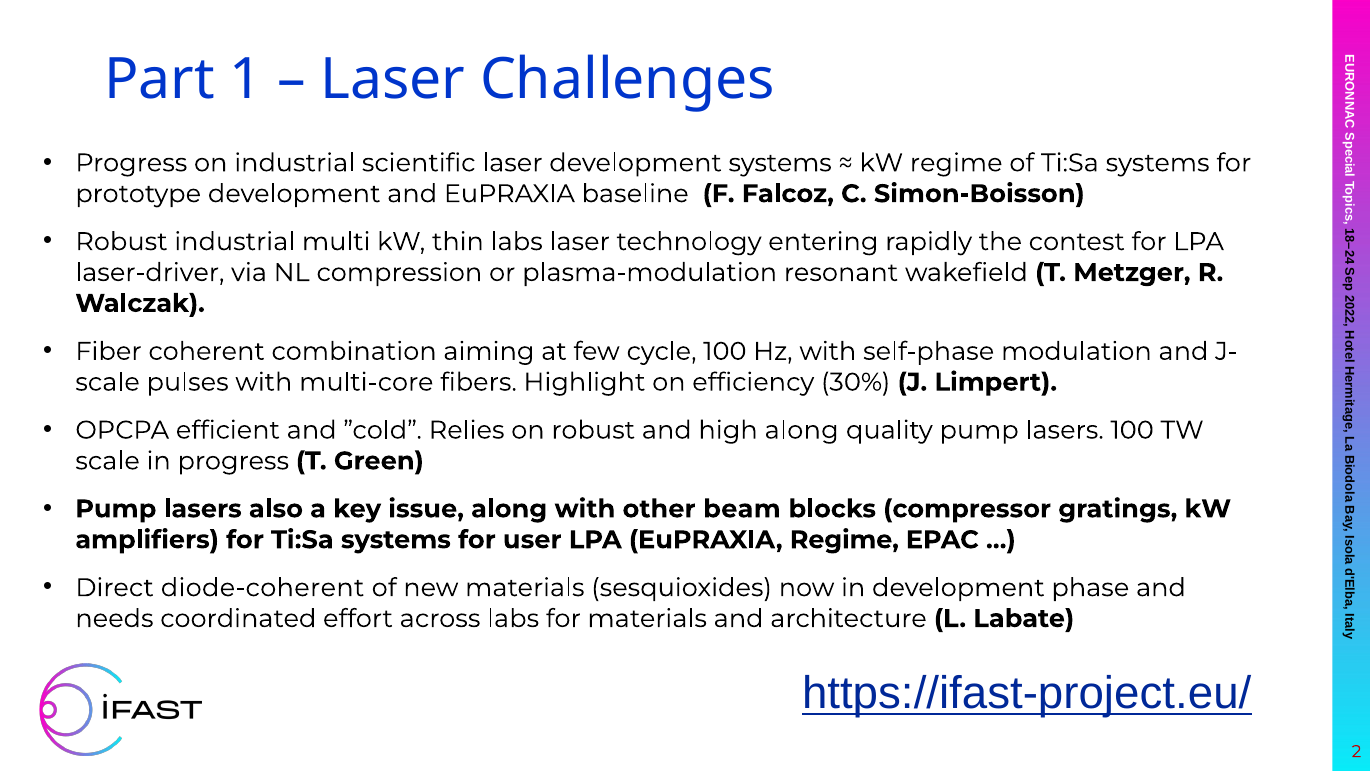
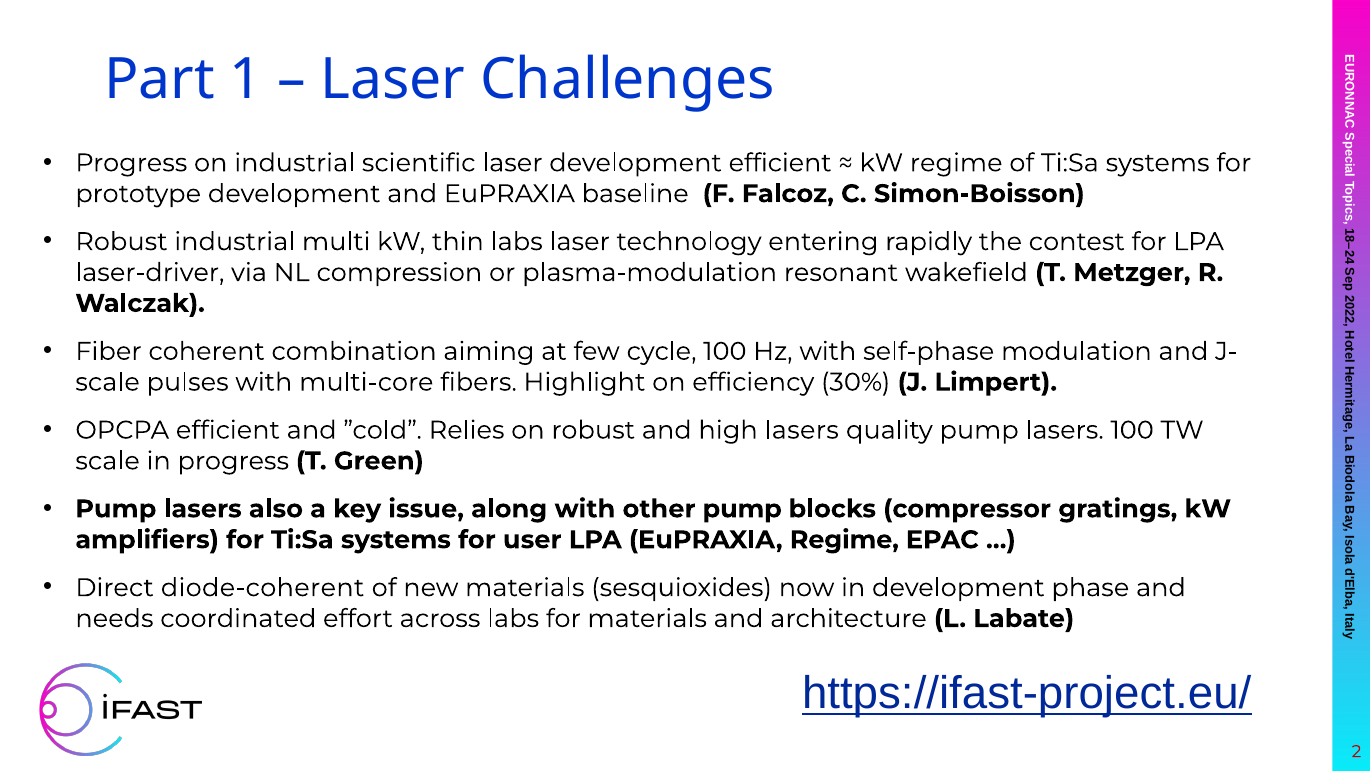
development systems: systems -> efficient (780, 163)
high along: along -> lasers (802, 430)
other beam: beam -> pump (742, 509)
